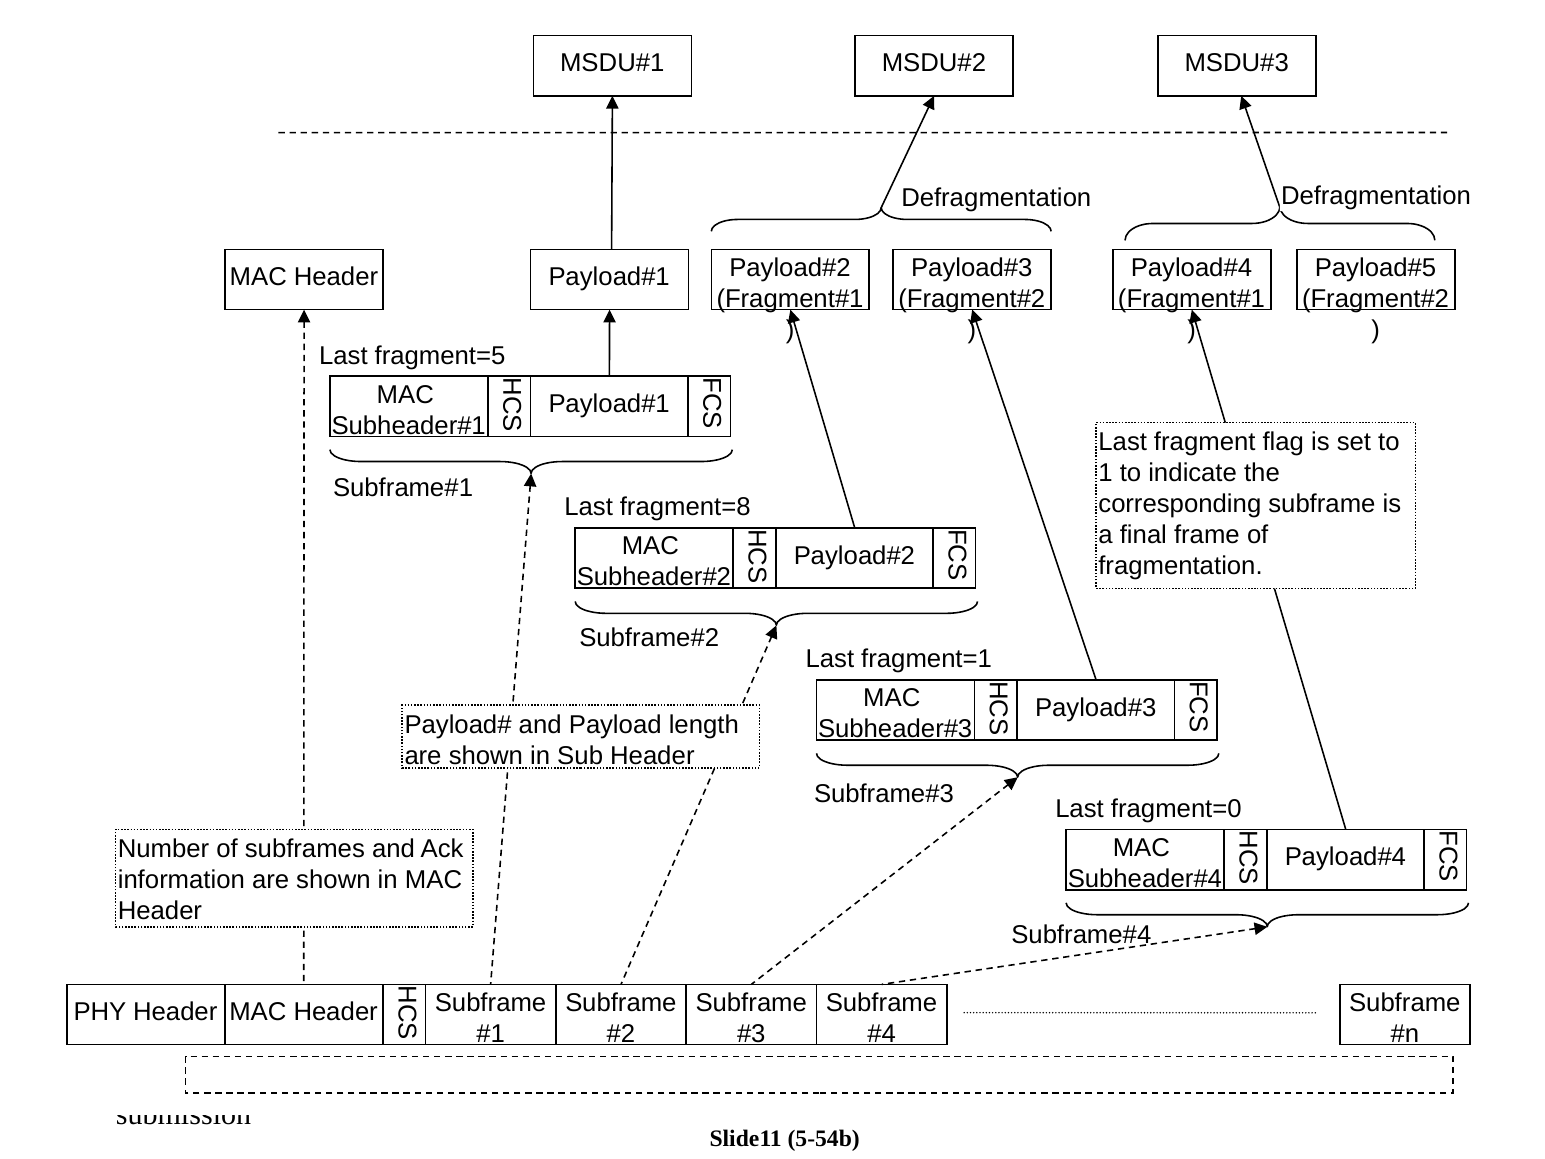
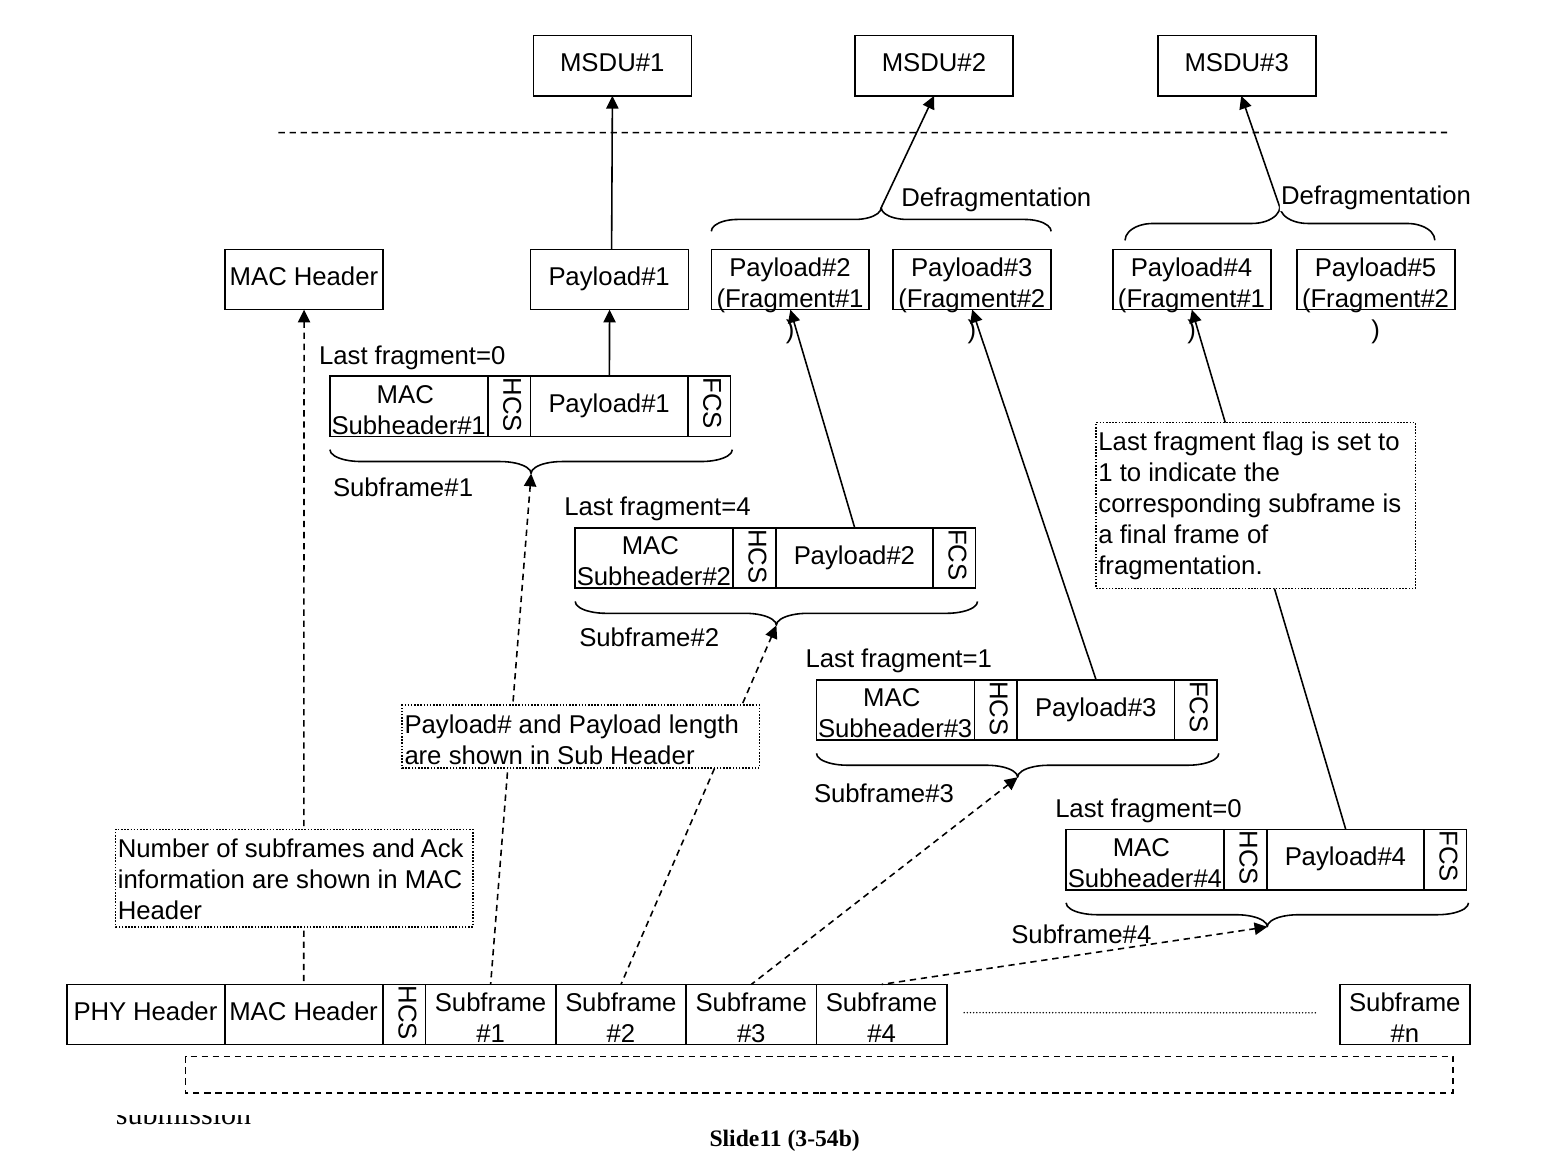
fragment=5: fragment=5 -> fragment=0 (440, 356)
fragment=8: fragment=8 -> fragment=4 (685, 507)
5-54b: 5-54b -> 3-54b (824, 1139)
